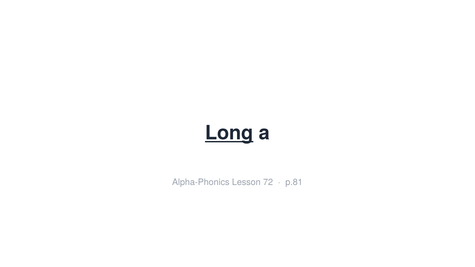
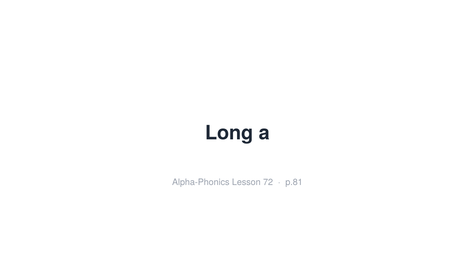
Long underline: present -> none (229, 133)
